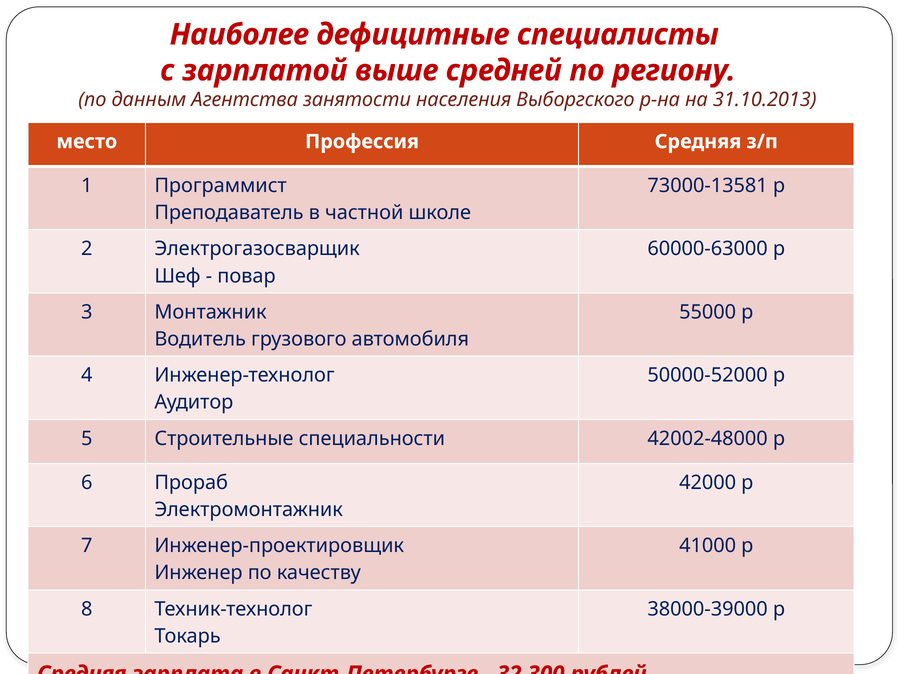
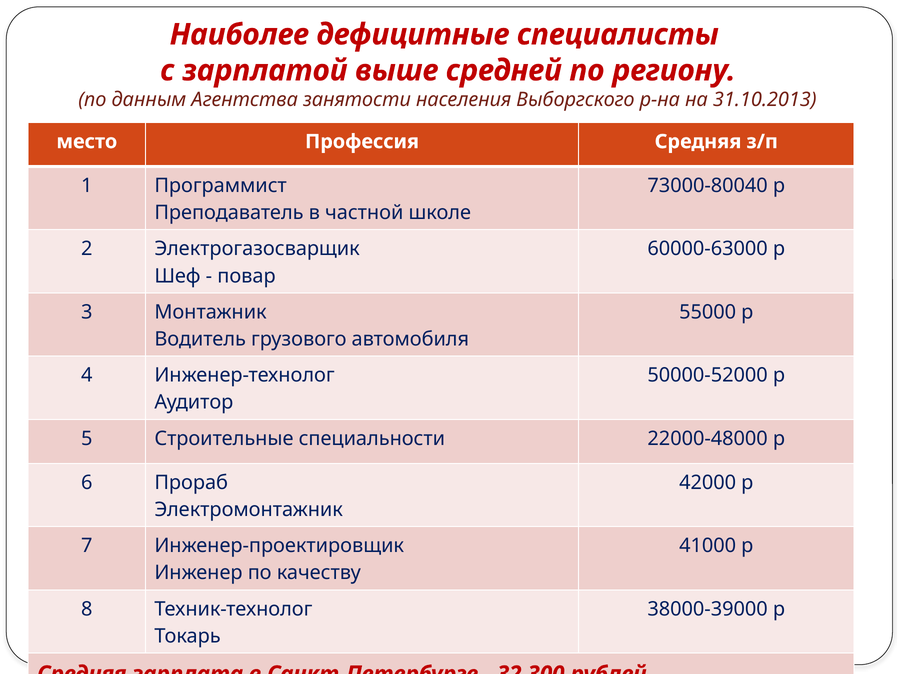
73000-13581: 73000-13581 -> 73000-80040 (708, 186)
42002-48000: 42002-48000 -> 22000-48000 (708, 439)
